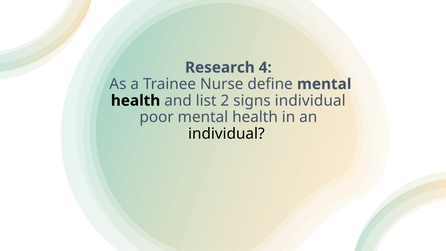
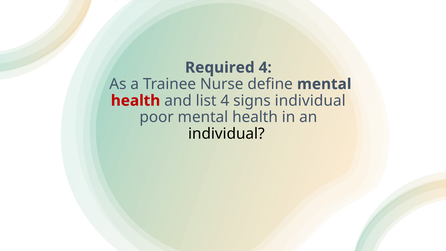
Research: Research -> Required (220, 68)
health colour: black -> red (136, 101)
list 2: 2 -> 4 (225, 101)
